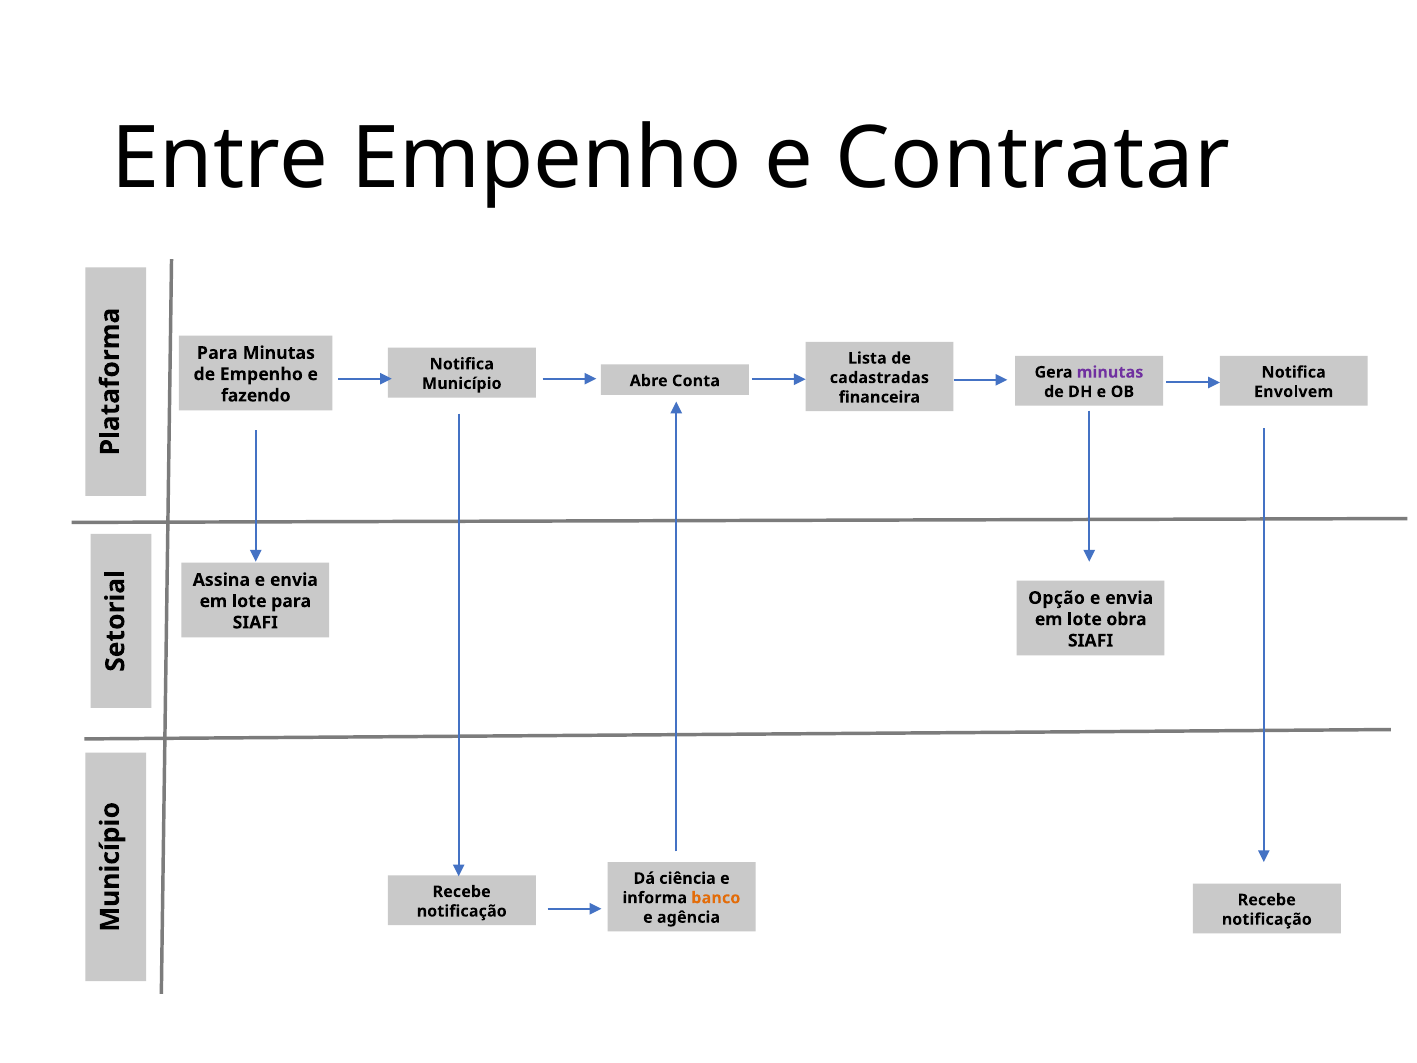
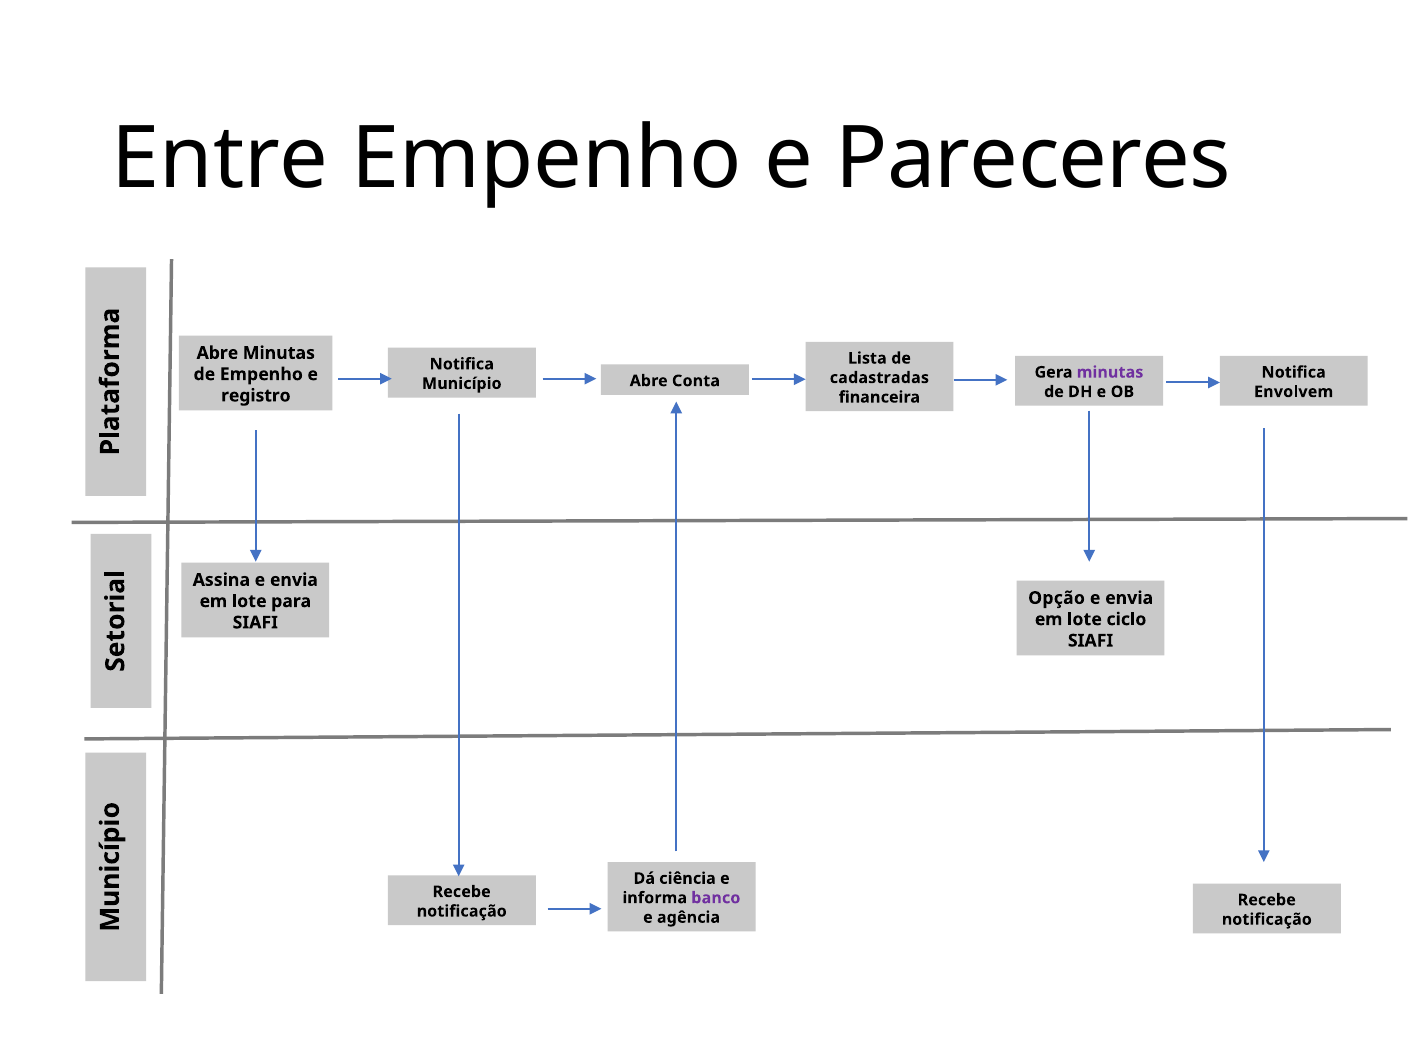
Contratar: Contratar -> Pareceres (1033, 159)
Para: Para -> Abre (217, 353)
fazendo: fazendo -> registro (256, 396)
obra: obra -> ciclo (1126, 619)
banco colour: orange -> purple (716, 898)
